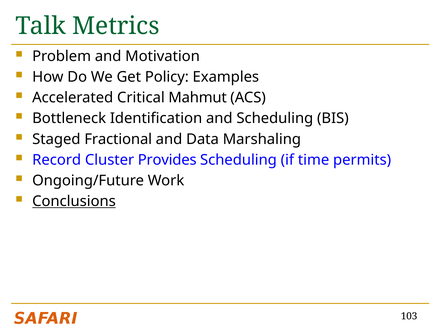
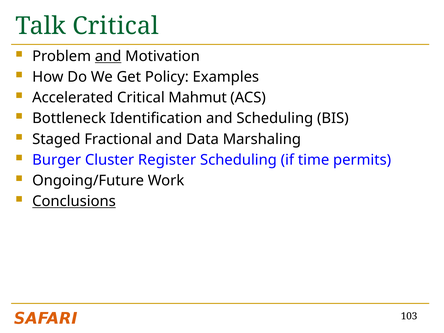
Talk Metrics: Metrics -> Critical (116, 26)
and underline: none -> present (108, 56)
Record: Record -> Burger (57, 160)
Provides: Provides -> Register (167, 160)
